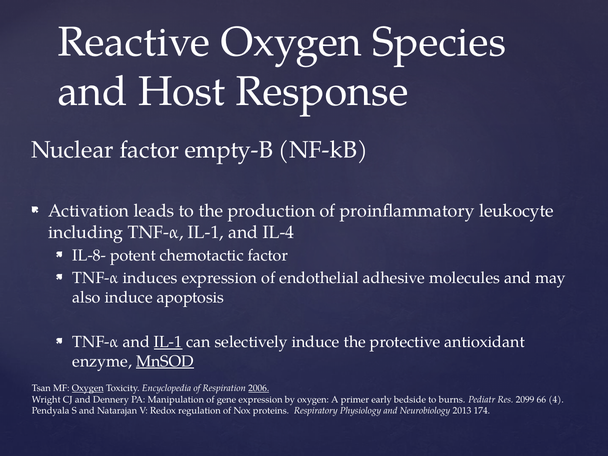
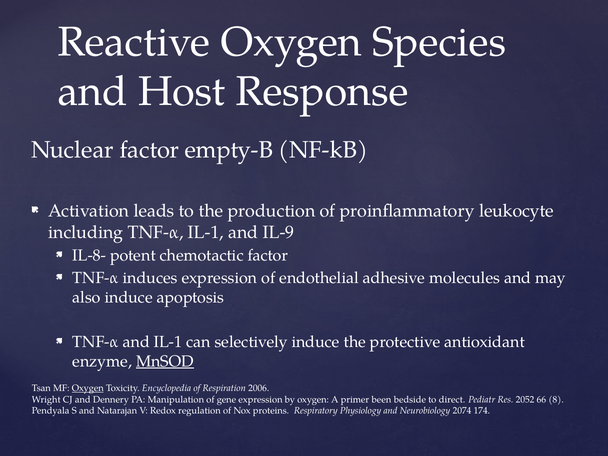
IL-4: IL-4 -> IL-9 (279, 232)
IL-1 underline: present -> none (168, 342)
2006 underline: present -> none (259, 388)
early: early -> been (381, 400)
burns: burns -> direct (452, 400)
2099: 2099 -> 2052 (525, 400)
4: 4 -> 8 (556, 400)
2013: 2013 -> 2074 (462, 411)
